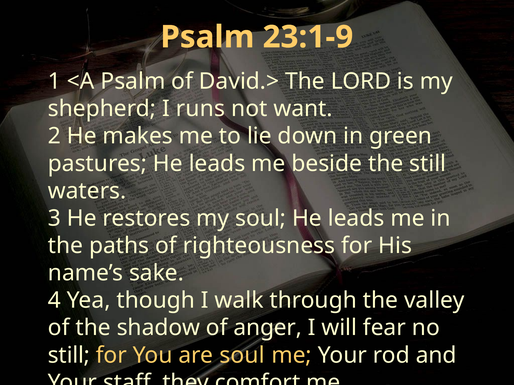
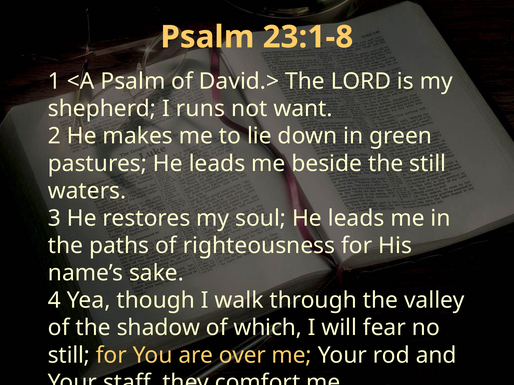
23:1-9: 23:1-9 -> 23:1-8 (308, 37)
anger: anger -> which (268, 328)
are soul: soul -> over (242, 356)
